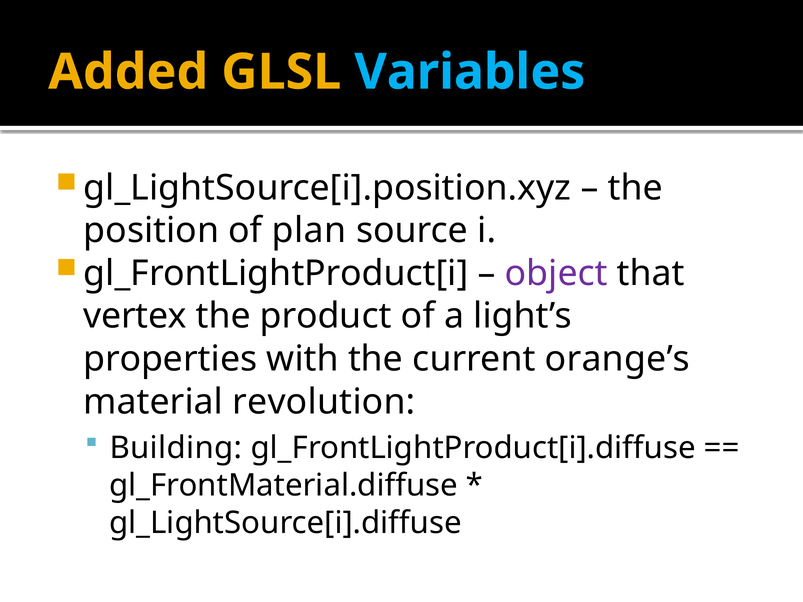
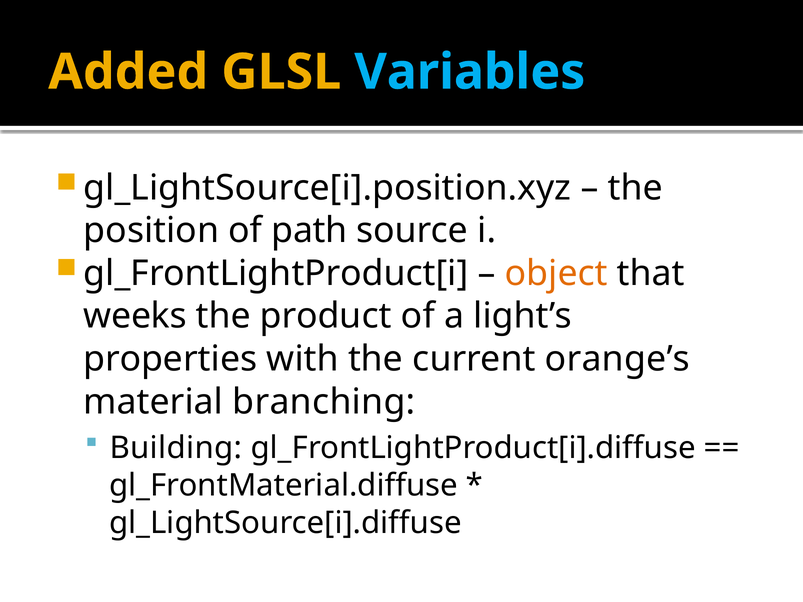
plan: plan -> path (309, 231)
object colour: purple -> orange (556, 274)
vertex: vertex -> weeks (135, 316)
revolution: revolution -> branching (324, 402)
